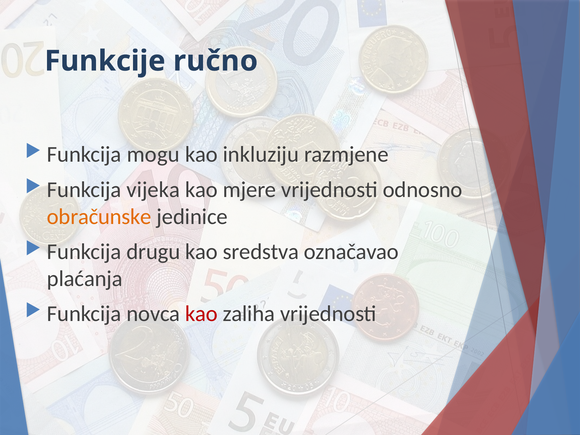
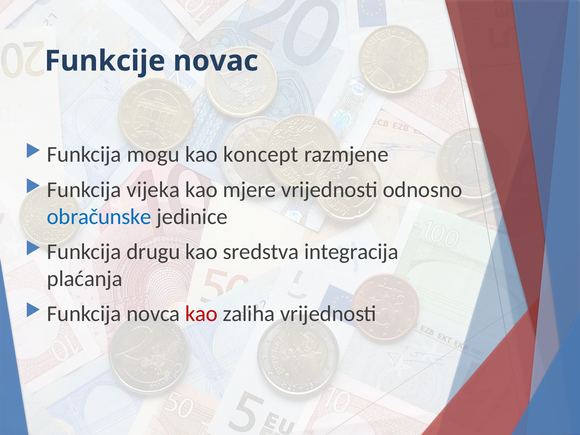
ručno: ručno -> novac (216, 61)
inkluziju: inkluziju -> koncept (261, 155)
obračunske colour: orange -> blue (99, 217)
označavao: označavao -> integracija (351, 252)
